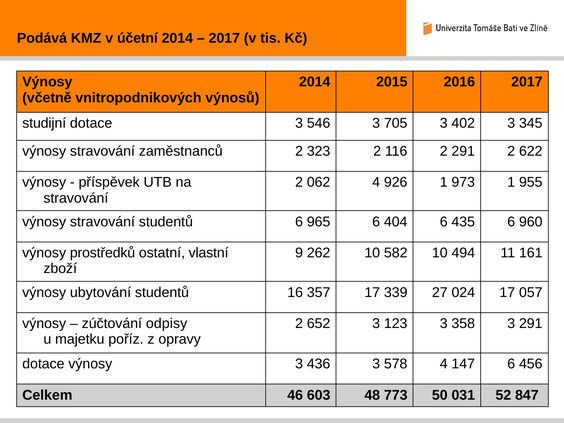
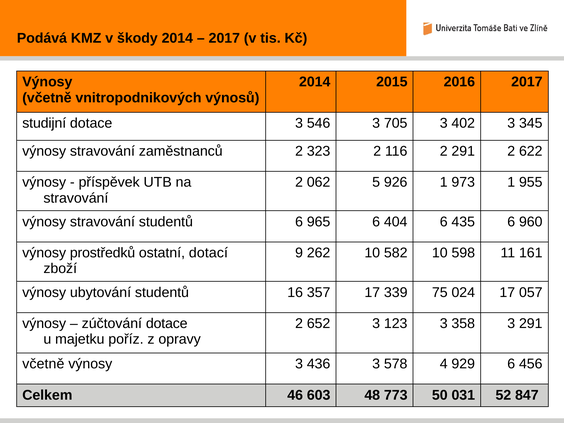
účetní: účetní -> škody (137, 38)
062 4: 4 -> 5 (376, 182)
vlastní: vlastní -> dotací (208, 253)
494: 494 -> 598 (463, 253)
27: 27 -> 75 (440, 292)
zúčtování odpisy: odpisy -> dotace (167, 323)
dotace: dotace -> včetně (43, 364)
147: 147 -> 929 (463, 364)
